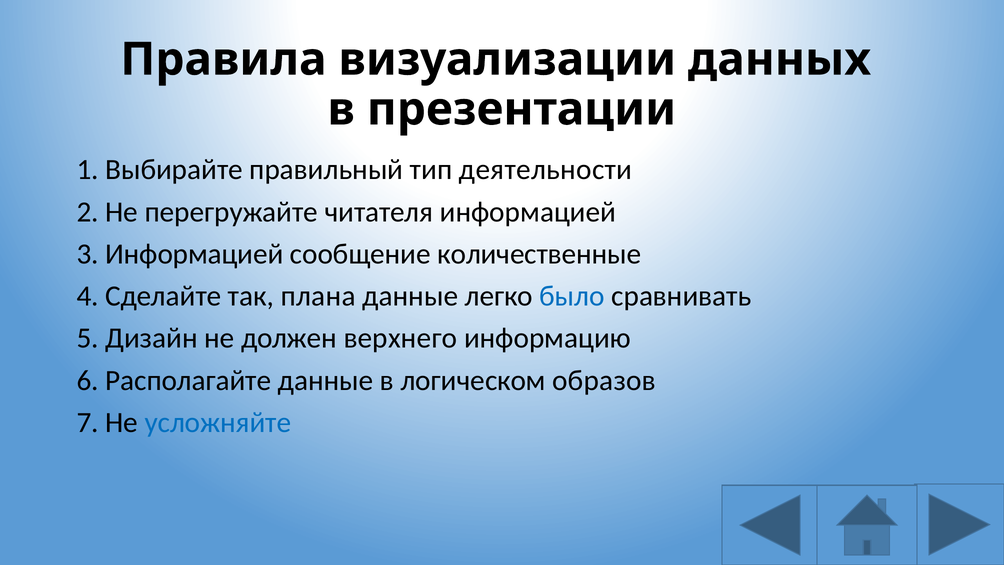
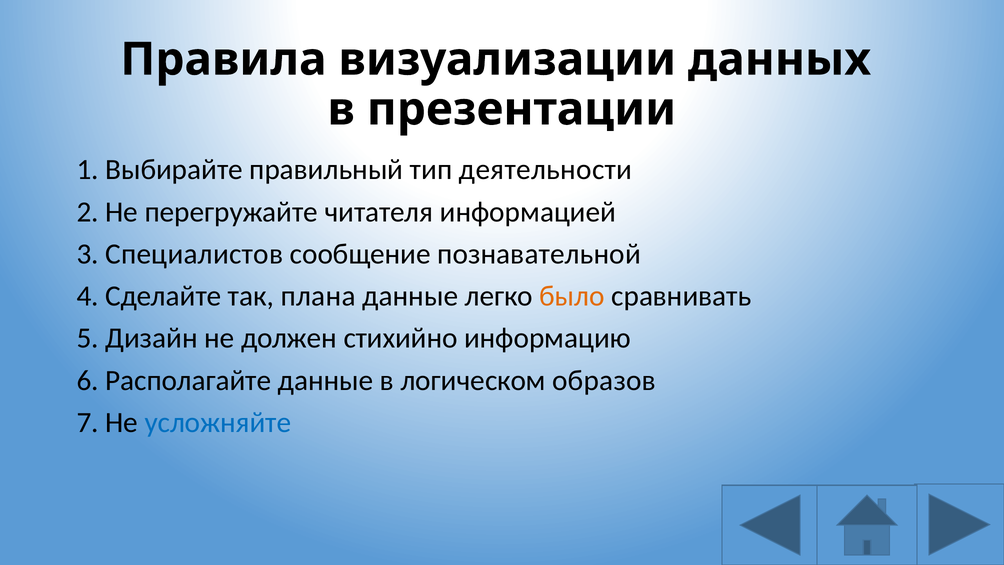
3 Информацией: Информацией -> Специалистов (194, 254)
количественные: количественные -> познавательной (539, 254)
было colour: blue -> orange (572, 296)
верхнего: верхнего -> стихийно (401, 338)
